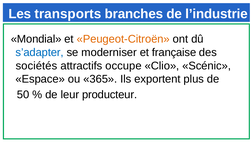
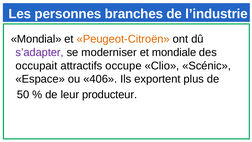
transports: transports -> personnes (68, 14)
s’adapter colour: blue -> purple (40, 52)
française: française -> mondiale (174, 52)
sociétés: sociétés -> occupait (36, 66)
365: 365 -> 406 (100, 79)
